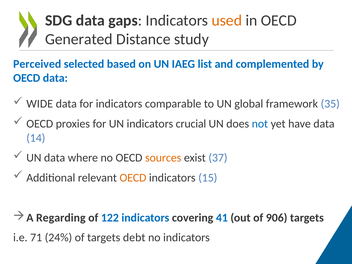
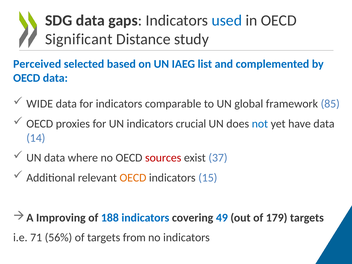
used colour: orange -> blue (227, 21)
Generated: Generated -> Significant (79, 39)
35: 35 -> 85 (330, 104)
sources colour: orange -> red (163, 158)
Regarding: Regarding -> Improving (61, 218)
122: 122 -> 188 (110, 218)
41: 41 -> 49 (222, 218)
906: 906 -> 179 (277, 218)
24%: 24% -> 56% (58, 238)
debt: debt -> from (134, 238)
